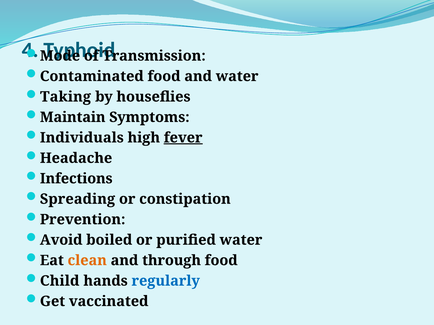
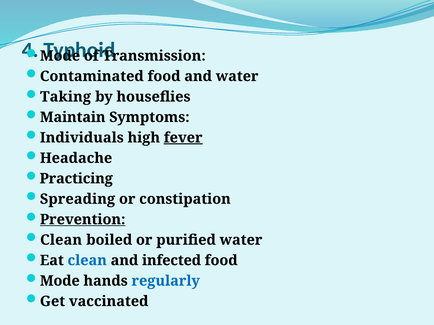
Infections: Infections -> Practicing (76, 179)
Prevention underline: none -> present (83, 220)
Avoid: Avoid -> Clean (61, 240)
clean colour: orange -> blue (87, 261)
through: through -> infected (172, 261)
Child: Child -> Mode (60, 281)
